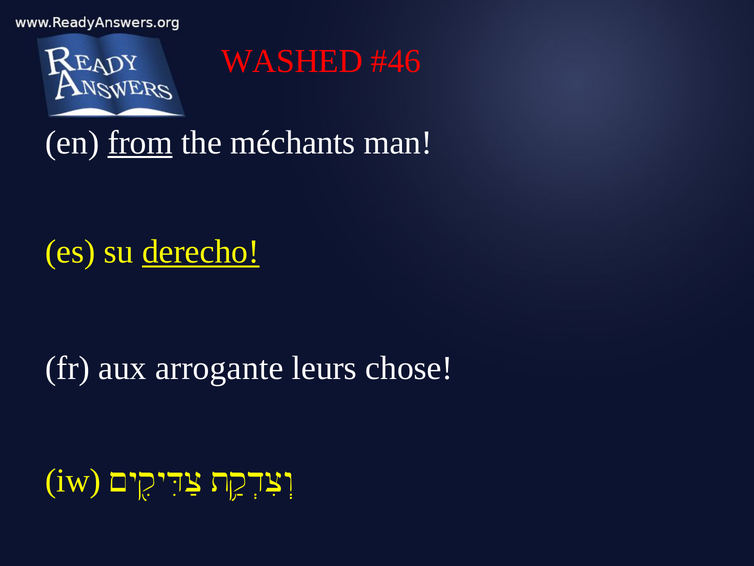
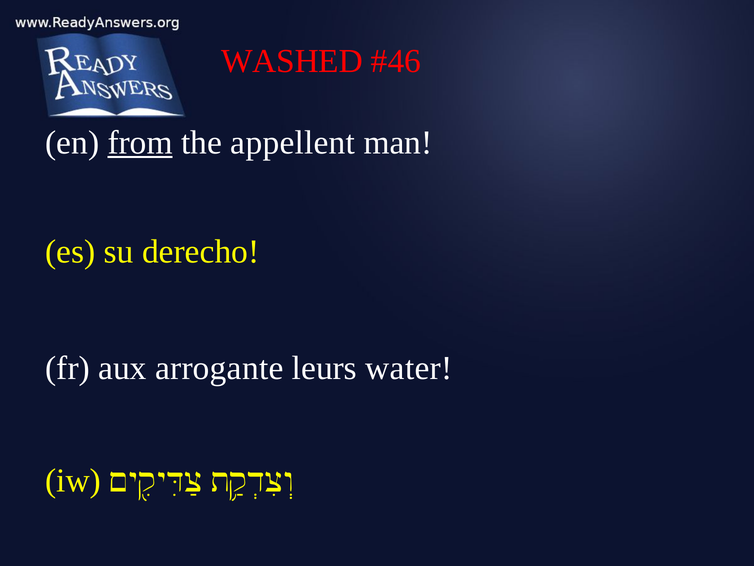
méchants: méchants -> appellent (293, 142)
derecho underline: present -> none (201, 252)
chose: chose -> water (409, 368)
